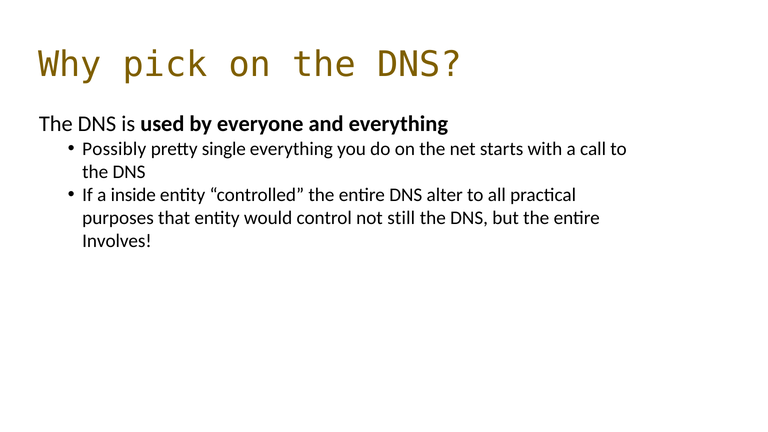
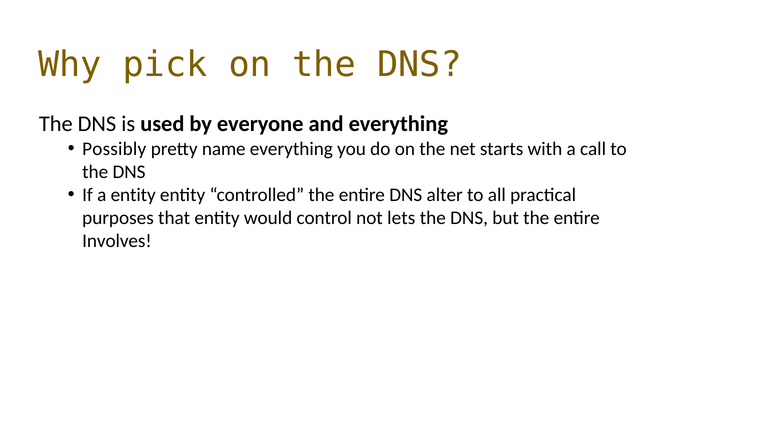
single: single -> name (224, 149)
a inside: inside -> entity (133, 195)
still: still -> lets (401, 218)
